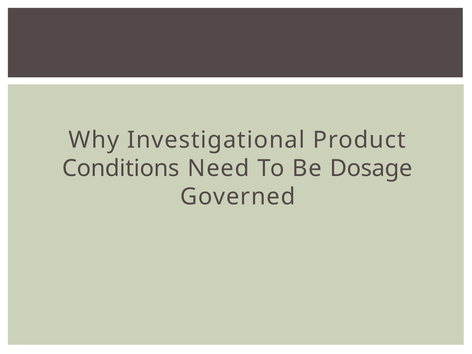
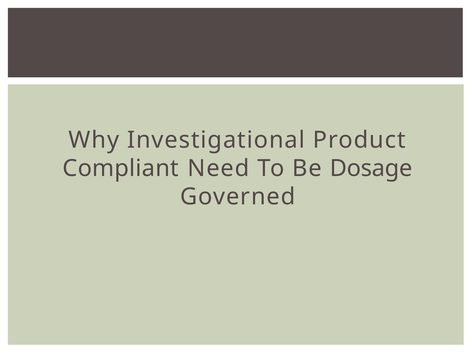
Conditions: Conditions -> Compliant (121, 168)
